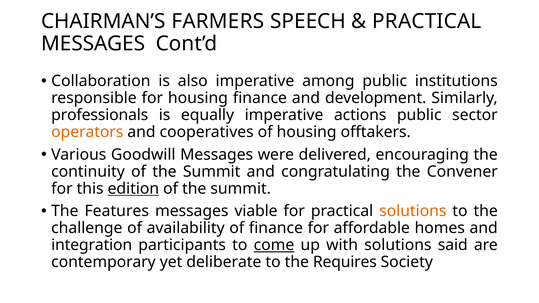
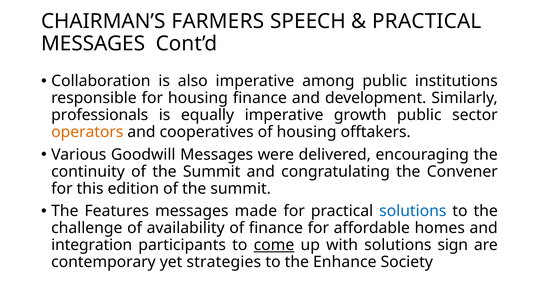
actions: actions -> growth (360, 115)
edition underline: present -> none (133, 189)
viable: viable -> made (256, 211)
solutions colour: orange -> blue (413, 211)
said: said -> sign (453, 245)
deliberate: deliberate -> strategies (224, 262)
Requires: Requires -> Enhance (345, 262)
